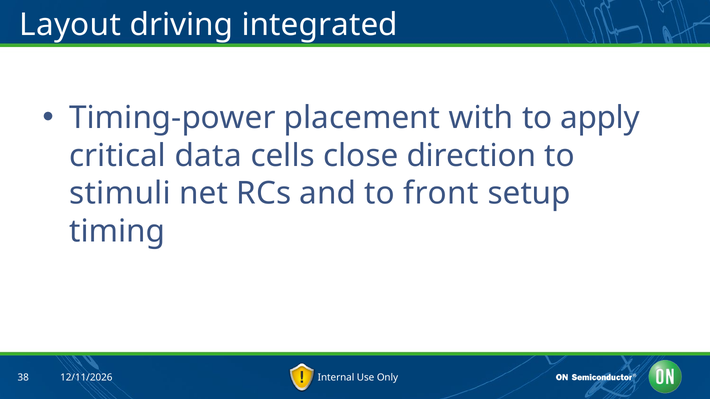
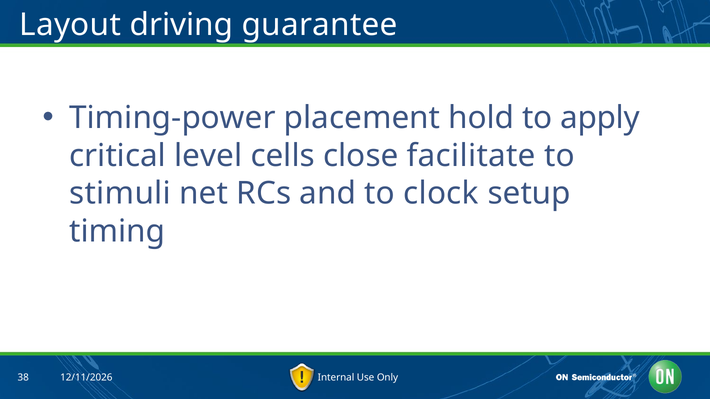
integrated: integrated -> guarantee (320, 25)
with: with -> hold (481, 118)
data: data -> level (208, 156)
direction: direction -> facilitate (471, 156)
front: front -> clock (441, 194)
